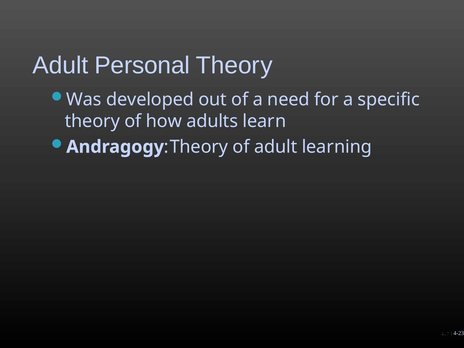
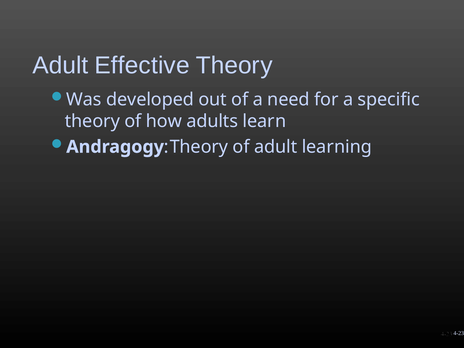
Personal: Personal -> Effective (142, 66)
